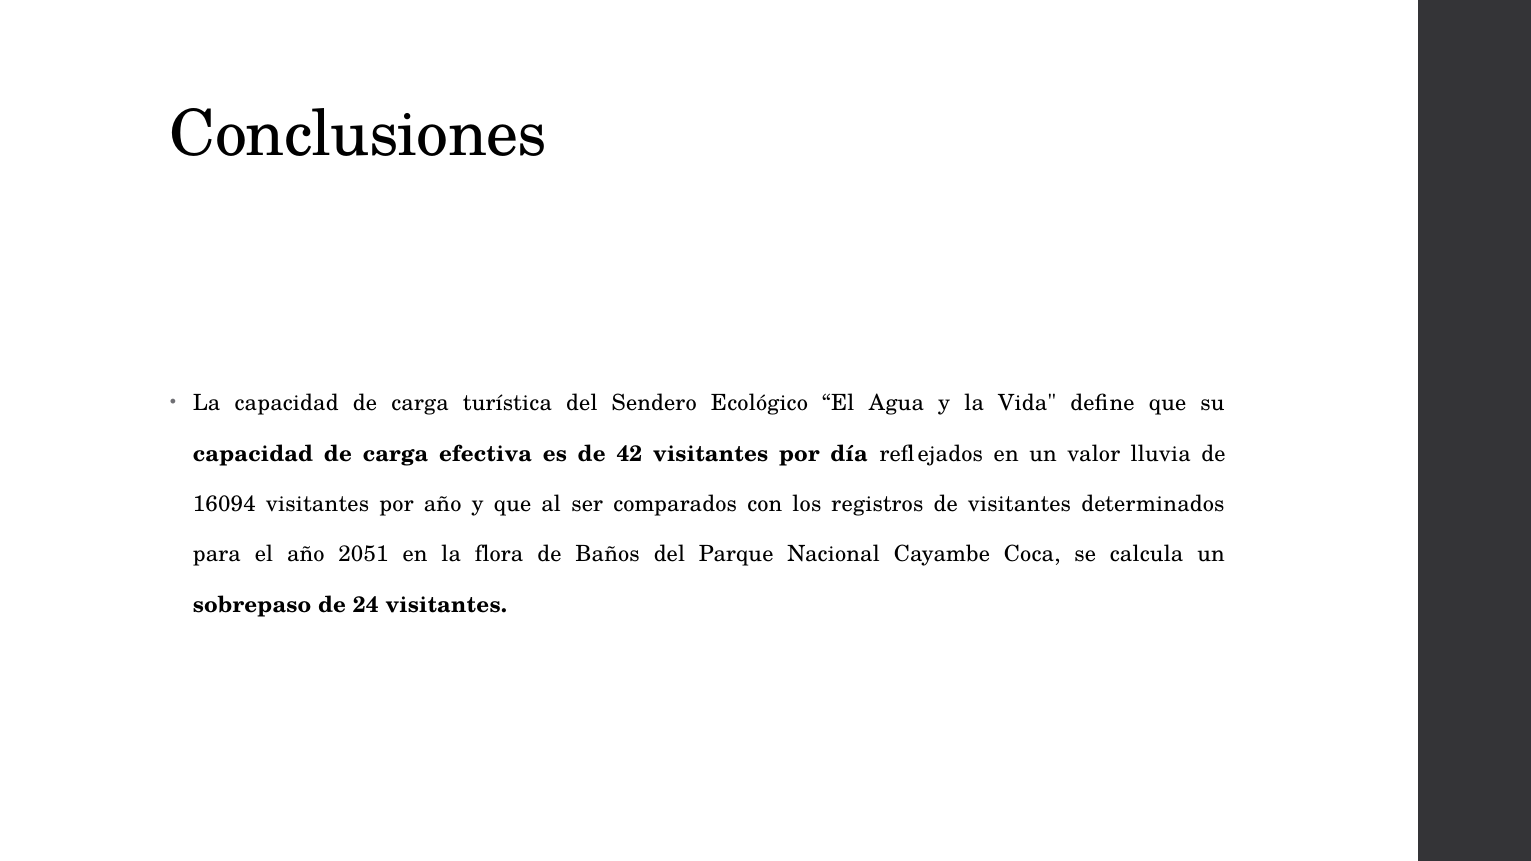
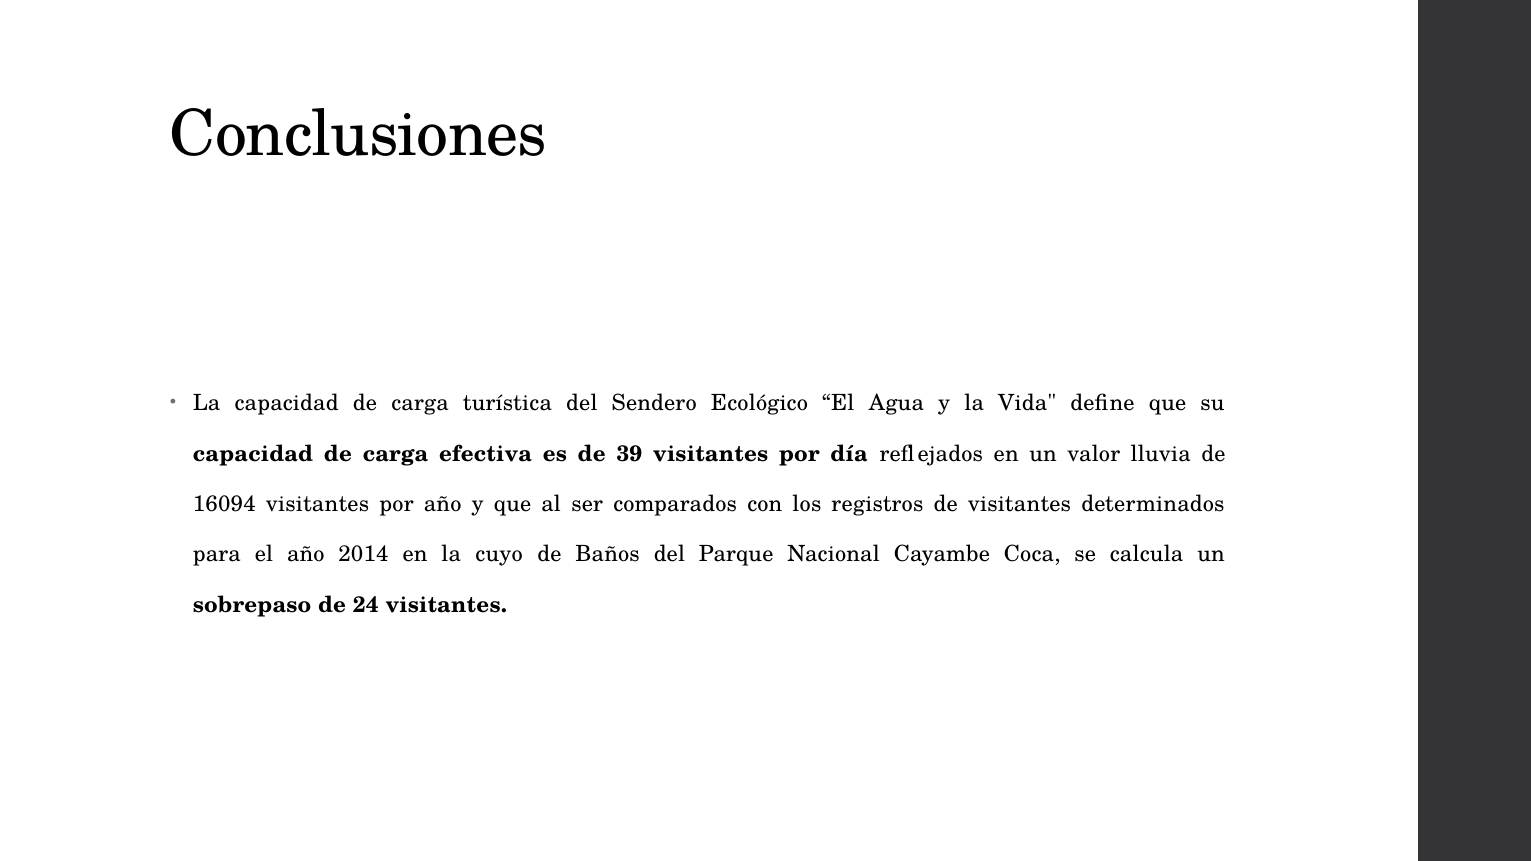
42: 42 -> 39 (629, 454)
2051: 2051 -> 2014 (363, 554)
flora: flora -> cuyo (499, 554)
